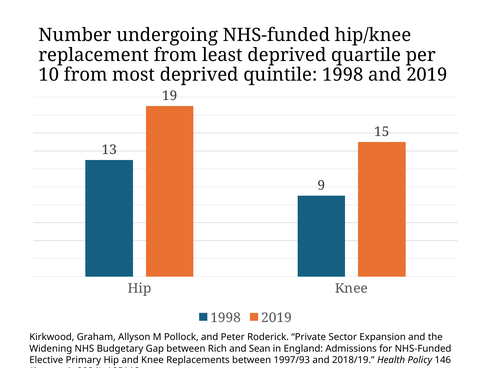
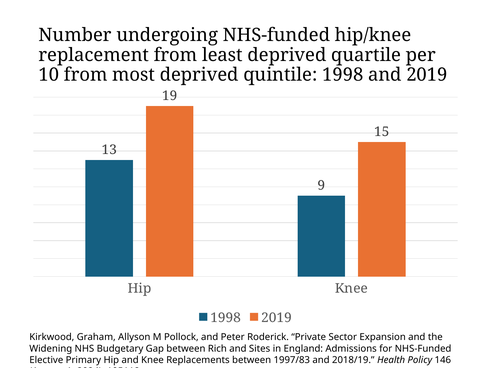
Sean: Sean -> Sites (260, 349)
1997/93: 1997/93 -> 1997/83 (292, 360)
